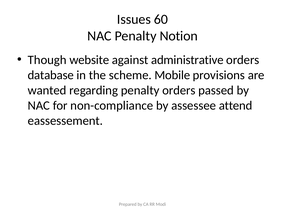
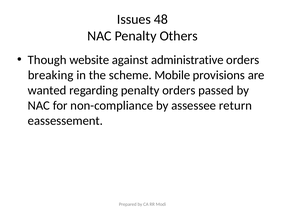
60: 60 -> 48 (161, 19)
Notion: Notion -> Others (179, 36)
database: database -> breaking (51, 75)
attend: attend -> return (235, 105)
